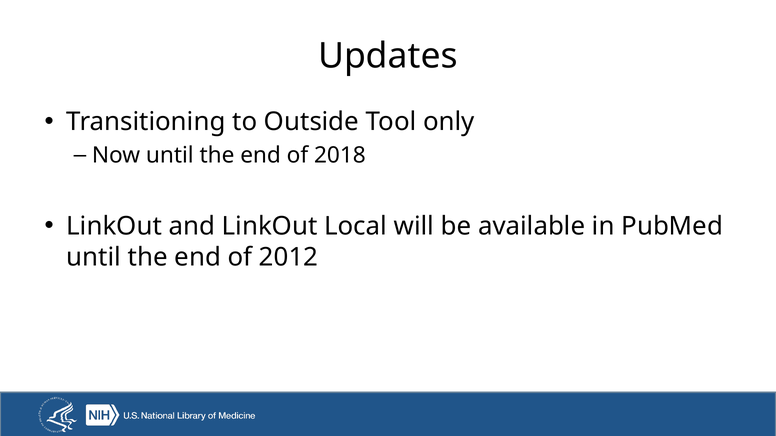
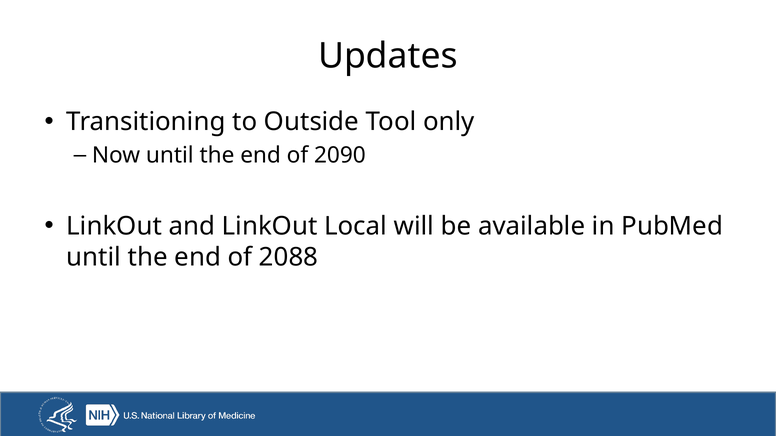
2018: 2018 -> 2090 (340, 156)
2012: 2012 -> 2088 (289, 257)
